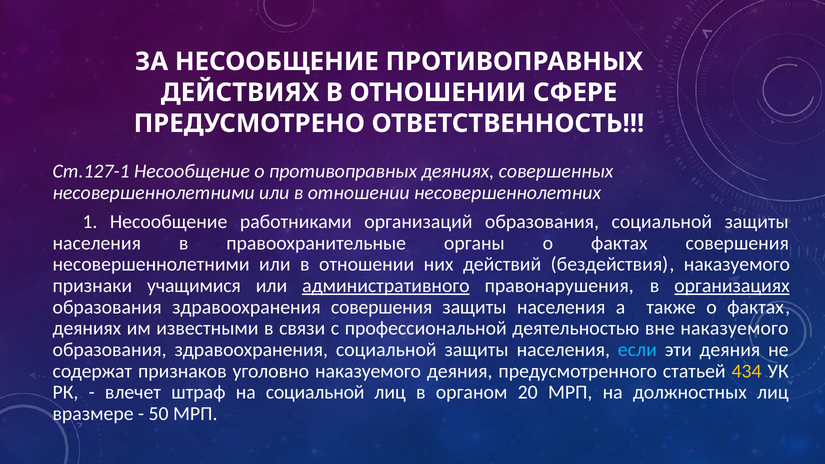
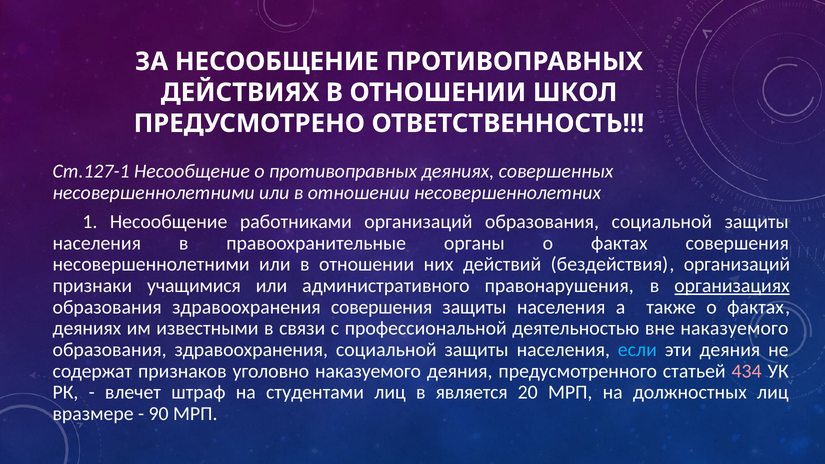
СФЕРЕ: СФЕРЕ -> ШКОЛ (575, 93)
бездействия наказуемого: наказуемого -> организаций (737, 264)
административного underline: present -> none (386, 286)
434 colour: yellow -> pink (747, 371)
на социальной: социальной -> студентами (315, 392)
органом: органом -> является (472, 392)
50: 50 -> 90 (159, 414)
